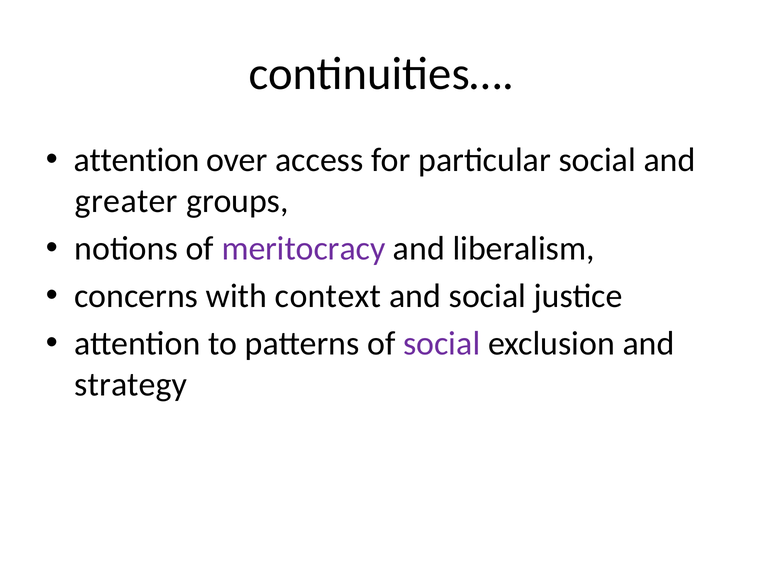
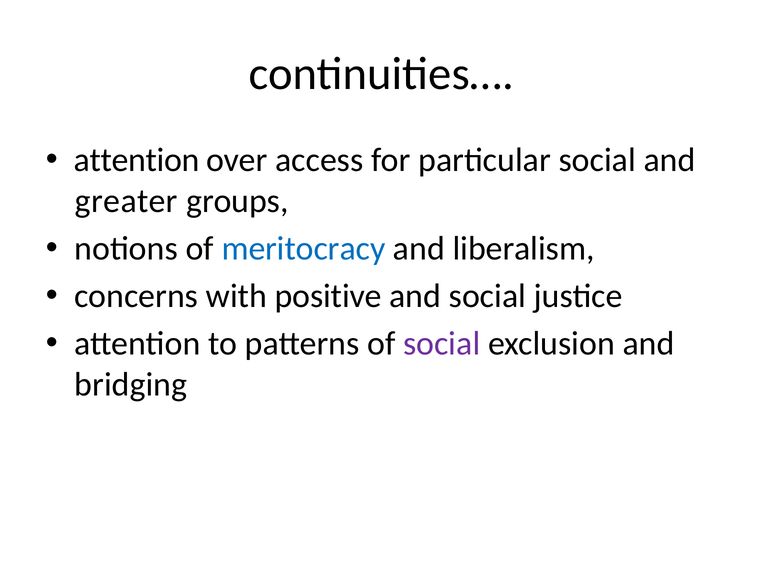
meritocracy colour: purple -> blue (303, 248)
context: context -> positive (328, 296)
strategy: strategy -> bridging (131, 384)
